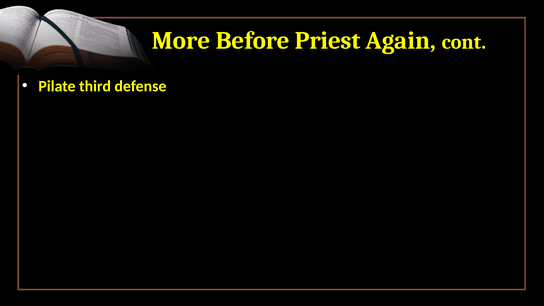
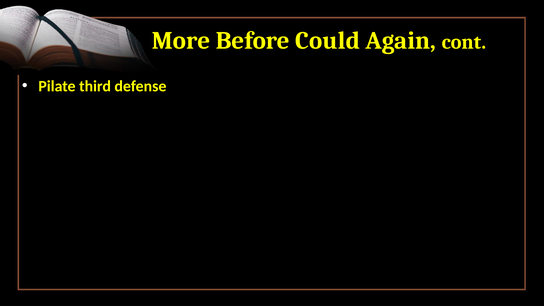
Priest: Priest -> Could (328, 41)
